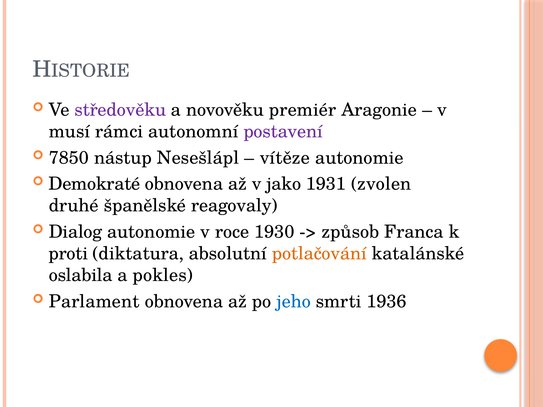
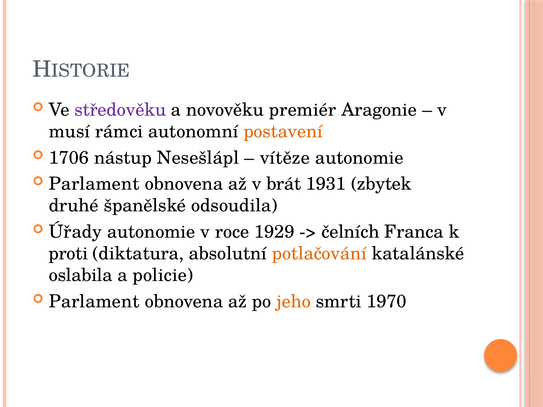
postavení colour: purple -> orange (283, 132)
7850: 7850 -> 1706 (69, 158)
Demokraté: Demokraté -> Parlament (94, 184)
jako: jako -> brát (284, 184)
zvolen: zvolen -> zbytek (381, 184)
reagovaly: reagovaly -> odsoudila (234, 206)
Dialog: Dialog -> Úřady (75, 232)
1930: 1930 -> 1929 (274, 232)
způsob: způsob -> čelních (350, 232)
pokles: pokles -> policie (163, 275)
jeho colour: blue -> orange (294, 302)
1936: 1936 -> 1970 (387, 302)
